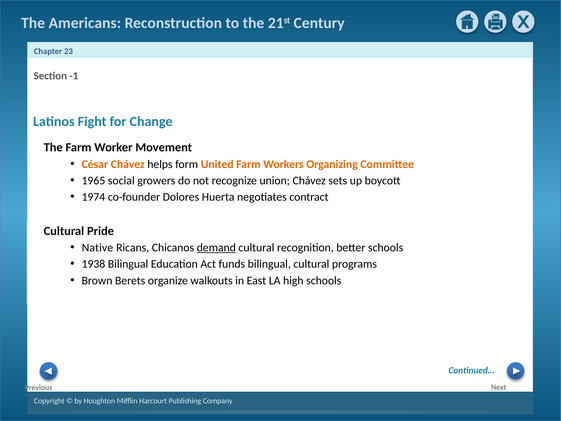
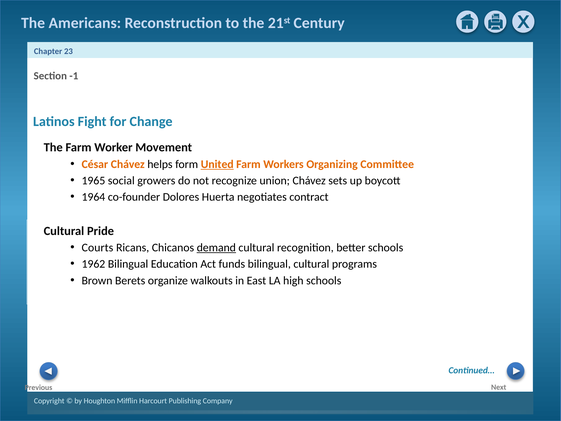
United underline: none -> present (217, 164)
1974: 1974 -> 1964 (93, 197)
Native: Native -> Courts (97, 248)
1938: 1938 -> 1962 (93, 264)
